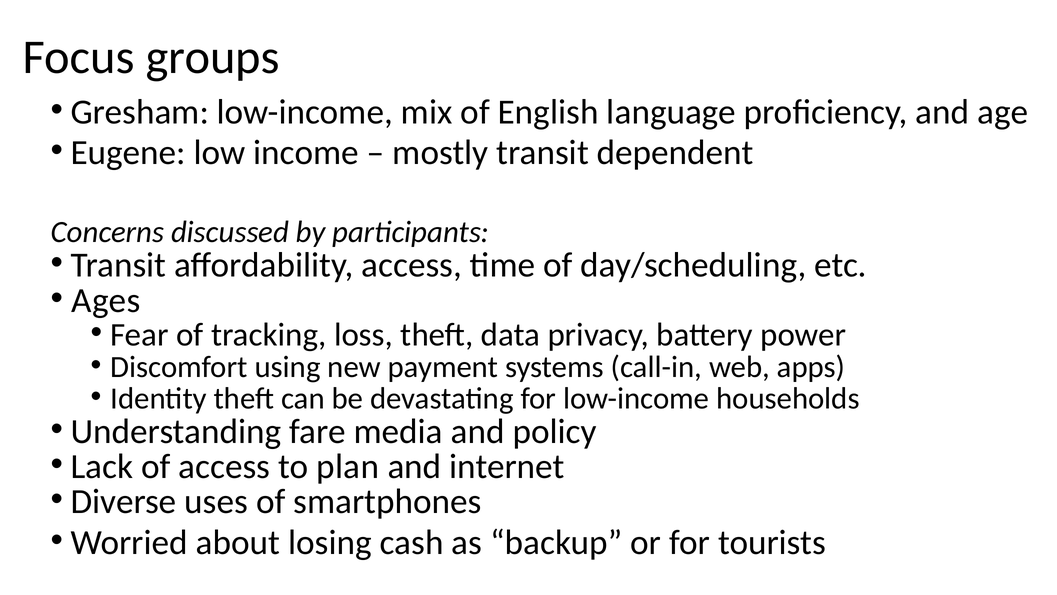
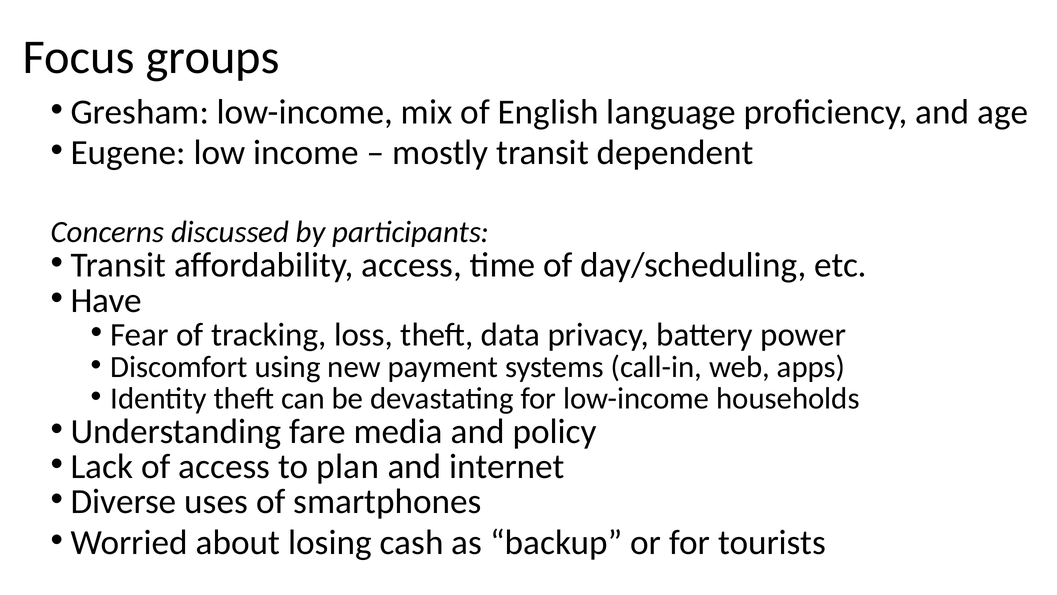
Ages: Ages -> Have (106, 300)
